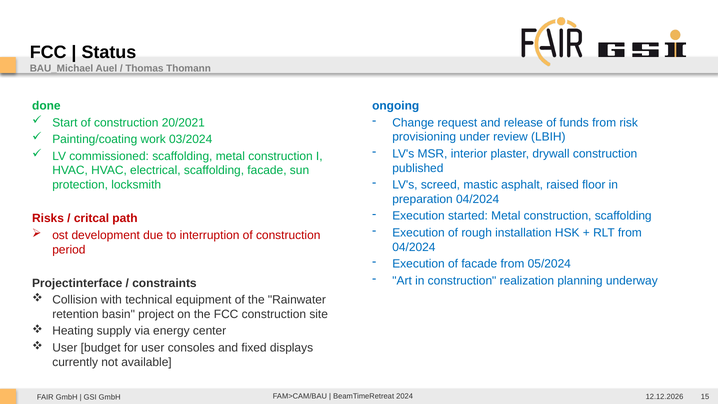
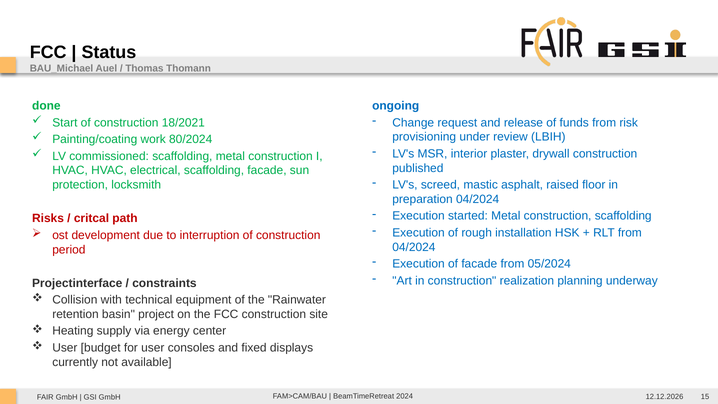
20/2021: 20/2021 -> 18/2021 (183, 123)
03/2024: 03/2024 -> 80/2024 (191, 139)
